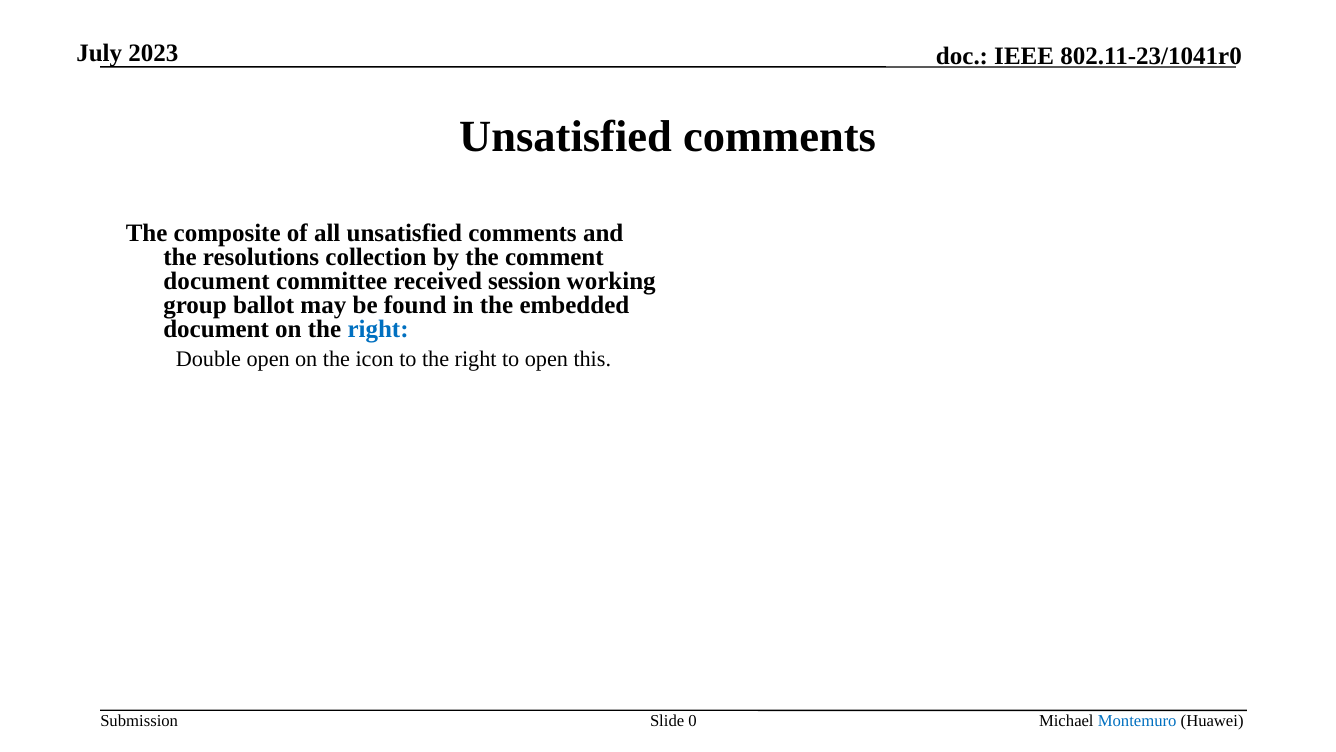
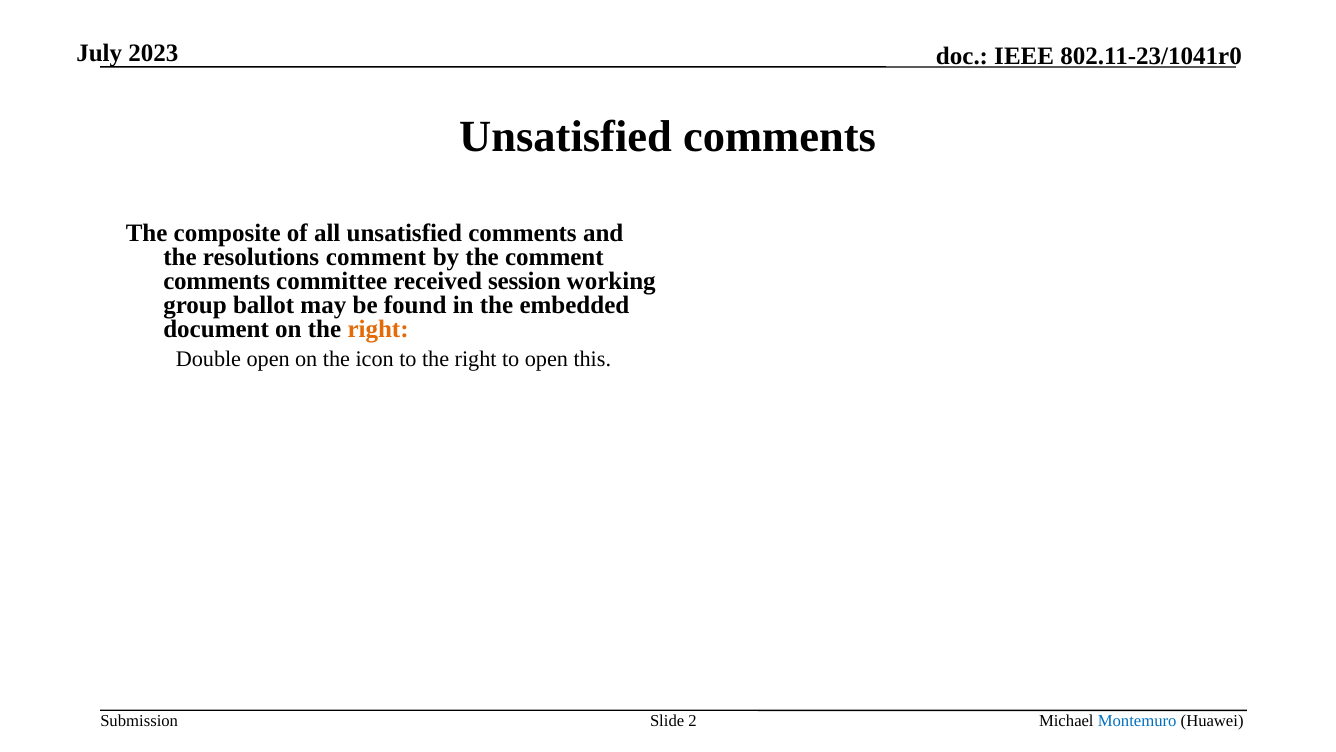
resolutions collection: collection -> comment (376, 257)
document: document -> comments (217, 281)
right colour: blue -> orange (378, 329)
0: 0 -> 2 (693, 721)
